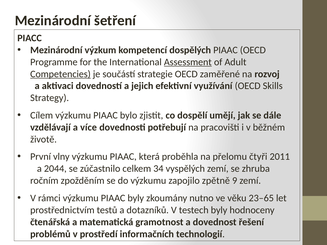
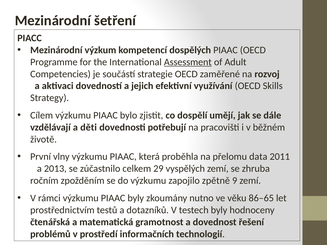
Competencies underline: present -> none (60, 74)
více: více -> děti (89, 127)
čtyři: čtyři -> data (258, 157)
2044: 2044 -> 2013 (55, 169)
34: 34 -> 29 (158, 169)
23–65: 23–65 -> 86–65 (261, 198)
